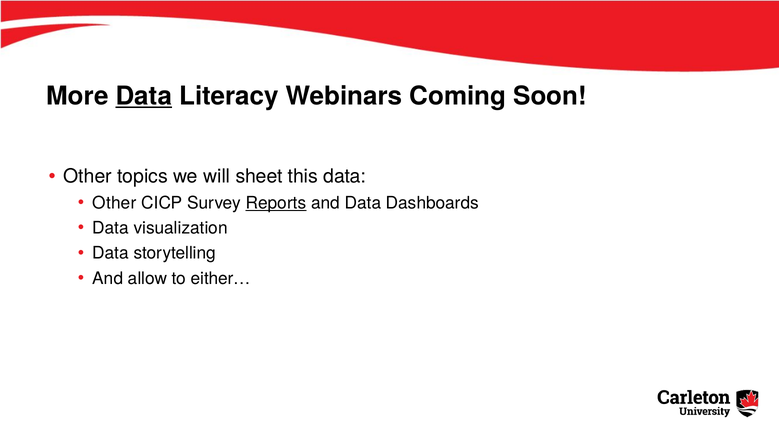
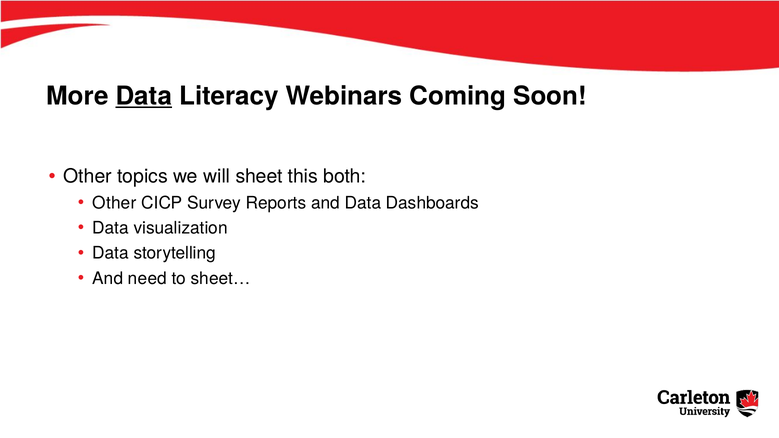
this data: data -> both (345, 177)
Reports underline: present -> none (276, 203)
allow: allow -> need (147, 278)
either…: either… -> sheet… (221, 278)
